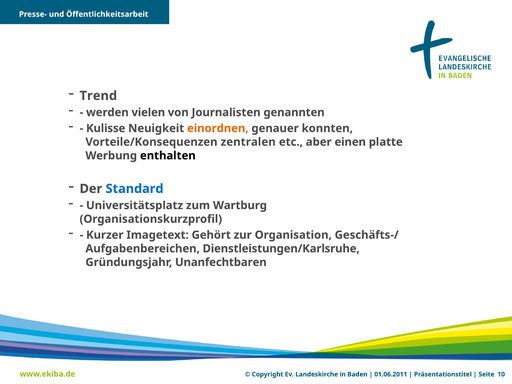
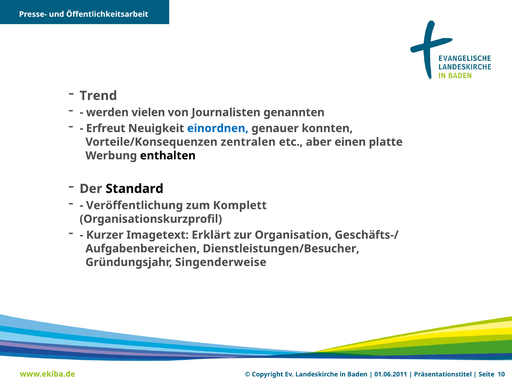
Kulisse: Kulisse -> Erfreut (106, 128)
einordnen colour: orange -> blue (218, 128)
Standard colour: blue -> black (135, 189)
Universitätsplatz: Universitätsplatz -> Veröffentlichung (135, 205)
Wartburg: Wartburg -> Komplett (240, 205)
Gehört: Gehört -> Erklärt (211, 235)
Dienstleistungen/Karlsruhe: Dienstleistungen/Karlsruhe -> Dienstleistungen/Besucher (281, 249)
Unanfechtbaren: Unanfechtbaren -> Singenderweise (221, 262)
